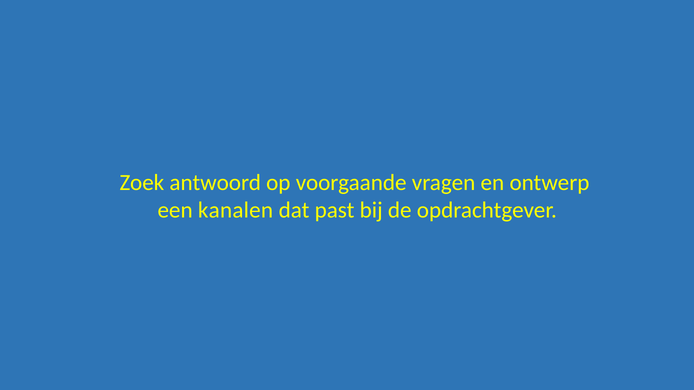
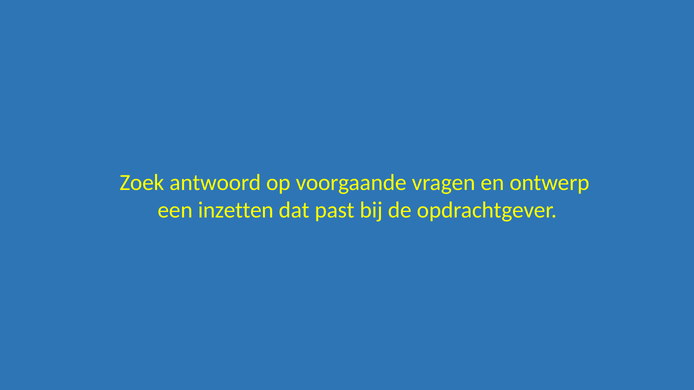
kanalen: kanalen -> inzetten (236, 210)
